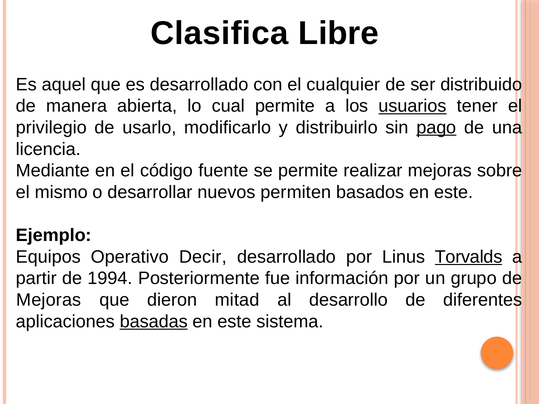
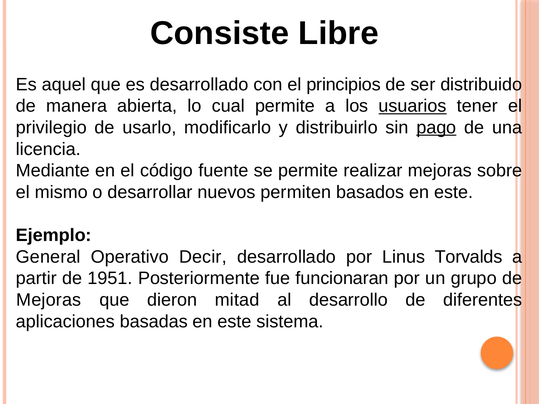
Clasifica: Clasifica -> Consiste (220, 33)
cualquier: cualquier -> principios (344, 85)
Equipos: Equipos -> General (48, 257)
Torvalds underline: present -> none (469, 257)
1994: 1994 -> 1951 (110, 279)
información: información -> funcionaran (342, 279)
basadas underline: present -> none (154, 322)
